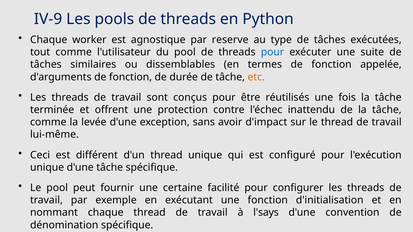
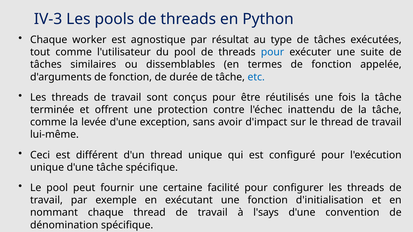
IV-9: IV-9 -> IV-3 (48, 19)
reserve: reserve -> résultat (230, 40)
etc colour: orange -> blue (256, 77)
